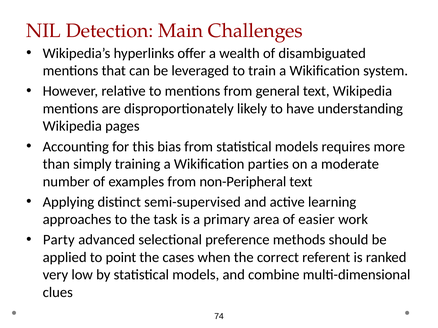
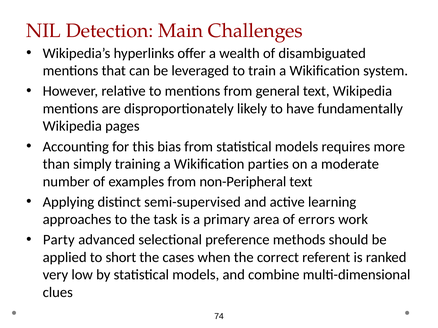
understanding: understanding -> fundamentally (360, 109)
easier: easier -> errors (316, 220)
point: point -> short (121, 258)
